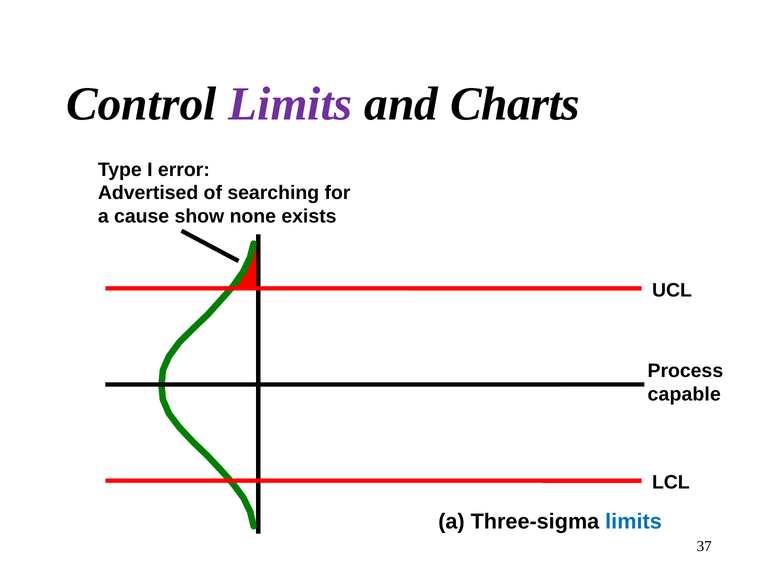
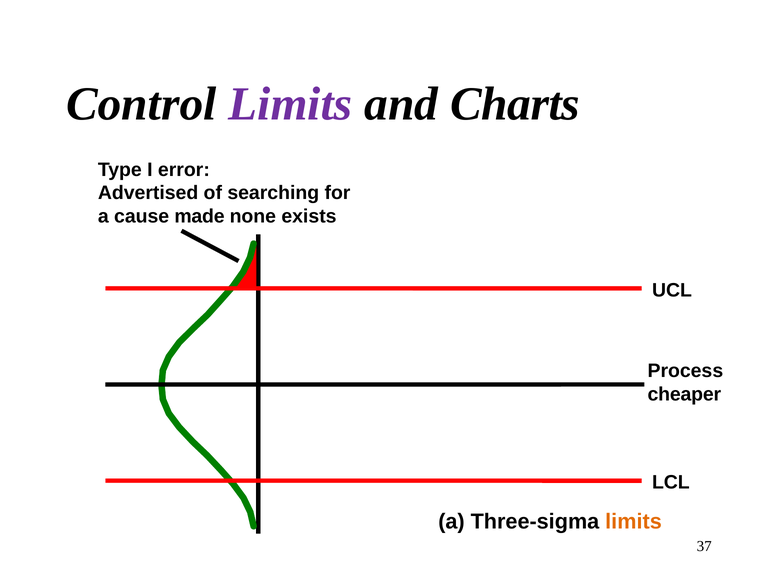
show: show -> made (199, 216)
capable: capable -> cheaper (684, 394)
limits colour: blue -> orange (634, 521)
